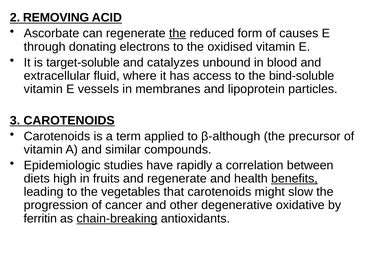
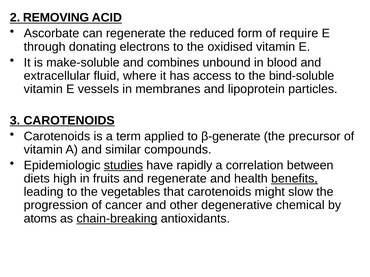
the underline: present -> none (178, 33)
causes: causes -> require (299, 33)
target-soluble: target-soluble -> make-soluble (83, 63)
catalyzes: catalyzes -> combines (173, 63)
β-although: β-although -> β-generate (231, 137)
studies underline: none -> present (123, 166)
oxidative: oxidative -> chemical (300, 206)
ferritin: ferritin -> atoms (40, 219)
